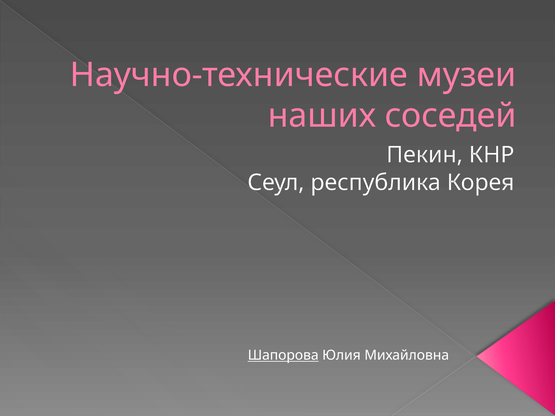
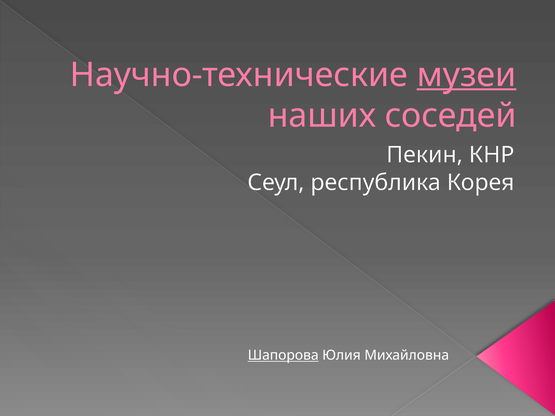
музеи underline: none -> present (467, 75)
